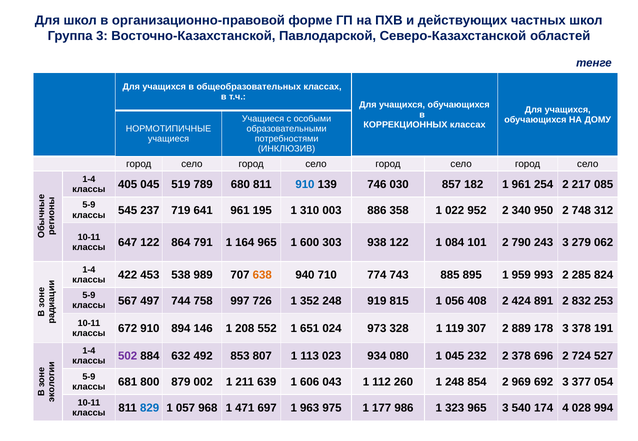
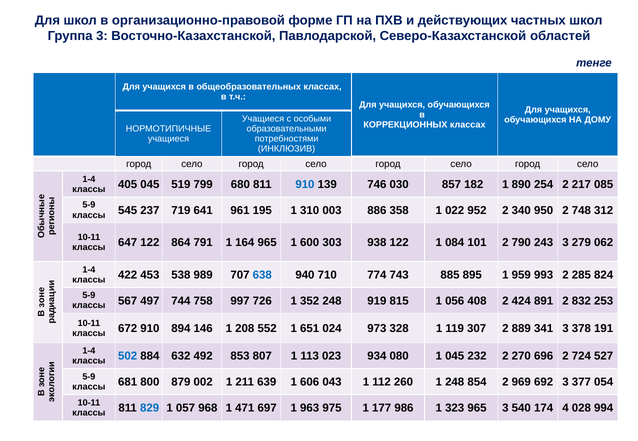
789: 789 -> 799 (203, 185)
1 961: 961 -> 890 (521, 185)
638 colour: orange -> blue (262, 275)
178: 178 -> 341 (544, 329)
502 colour: purple -> blue (128, 357)
2 378: 378 -> 270 (521, 357)
